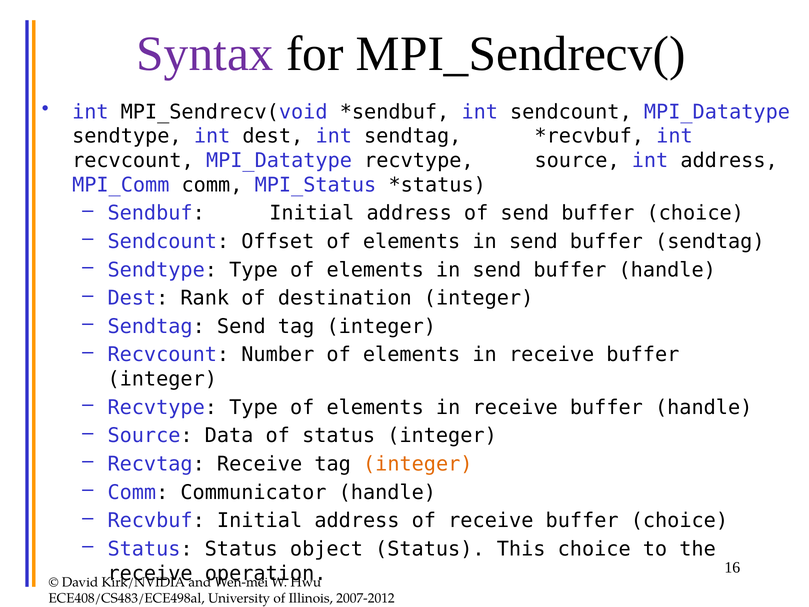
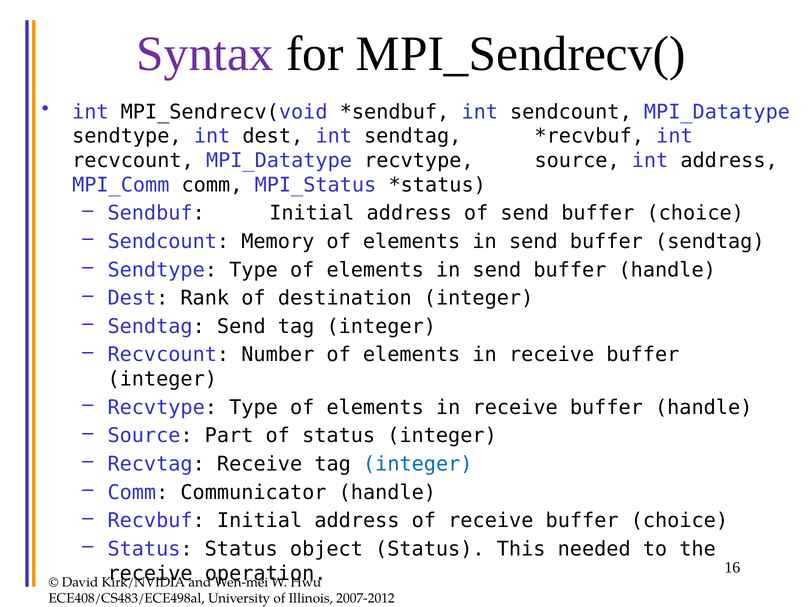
Offset: Offset -> Memory (278, 241)
Data: Data -> Part (229, 436)
integer colour: orange -> blue (418, 464)
This choice: choice -> needed (594, 549)
